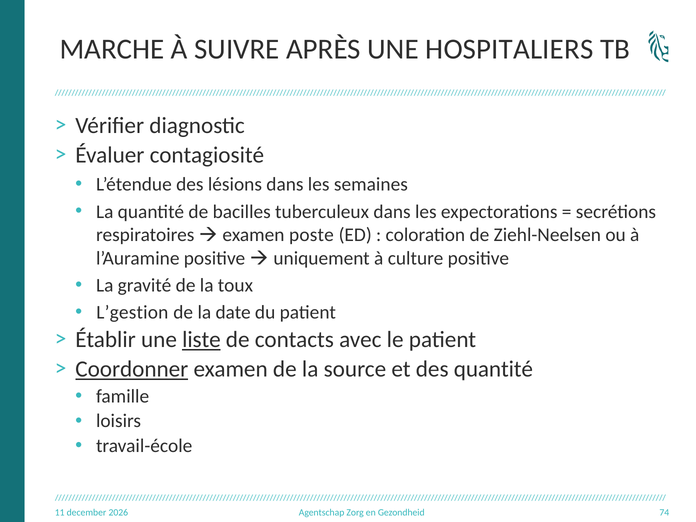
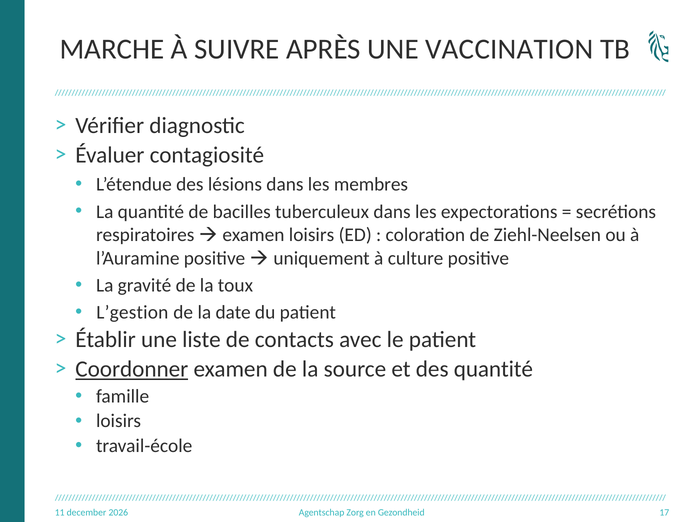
HOSPITALIERS: HOSPITALIERS -> VACCINATION (509, 49)
semaines: semaines -> membres (371, 185)
examen poste: poste -> loisirs (312, 235)
liste underline: present -> none (201, 340)
74: 74 -> 17 (664, 512)
